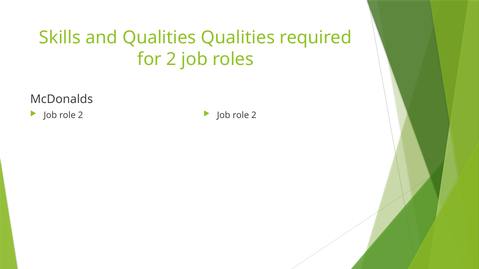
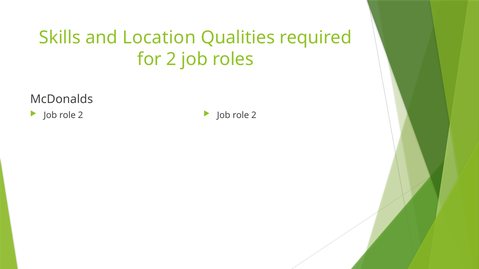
and Qualities: Qualities -> Location (159, 38)
